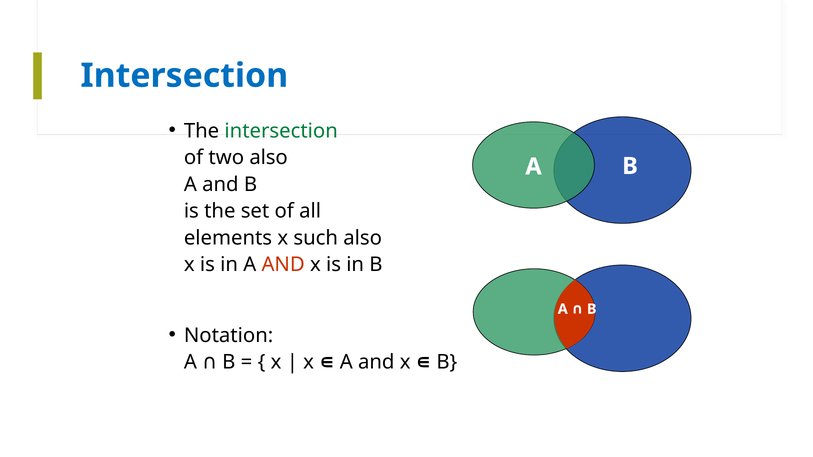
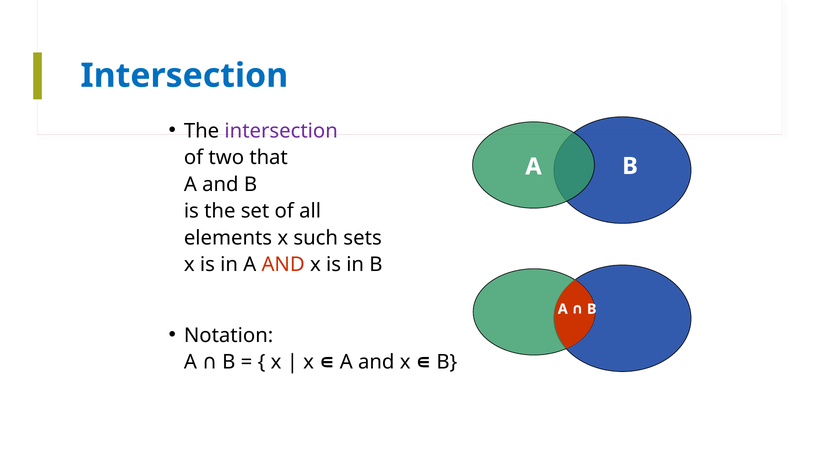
intersection colour: green -> purple (281, 131)
two also: also -> that (269, 158)
such also: also -> sets (363, 238)
